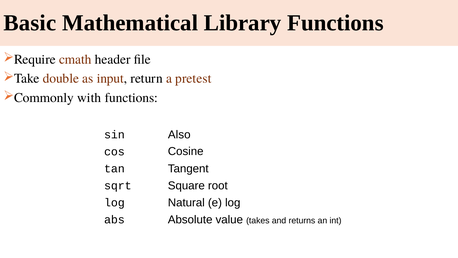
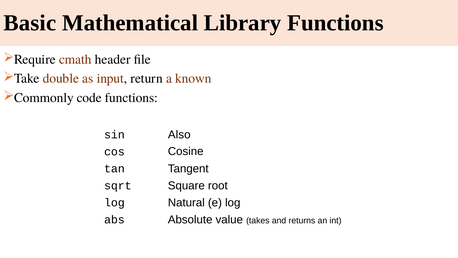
pretest: pretest -> known (193, 78)
with: with -> code (89, 98)
